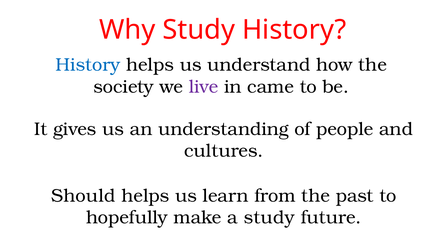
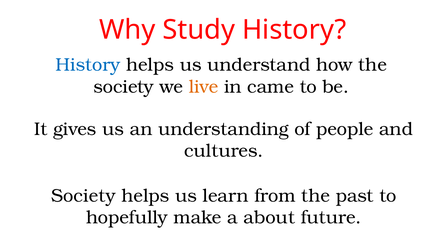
live colour: purple -> orange (204, 87)
Should: Should -> Society (83, 196)
a study: study -> about (269, 217)
